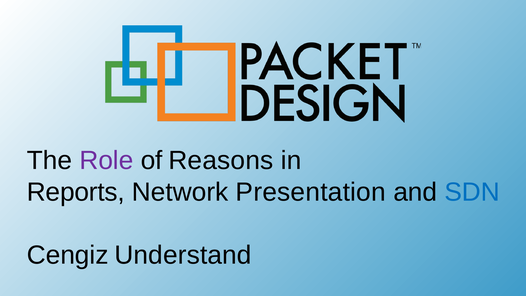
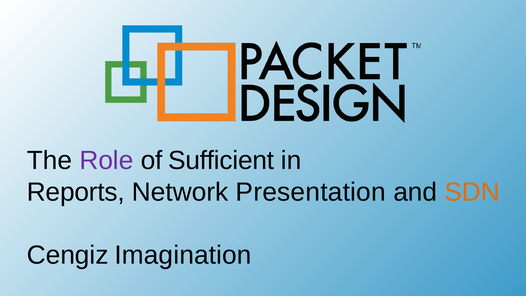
Reasons: Reasons -> Sufficient (221, 161)
SDN colour: blue -> orange (472, 192)
Understand: Understand -> Imagination (183, 255)
